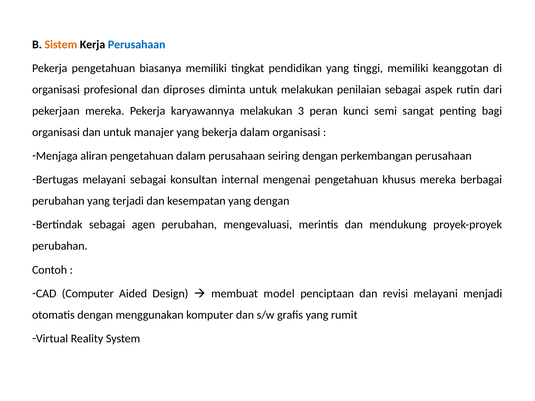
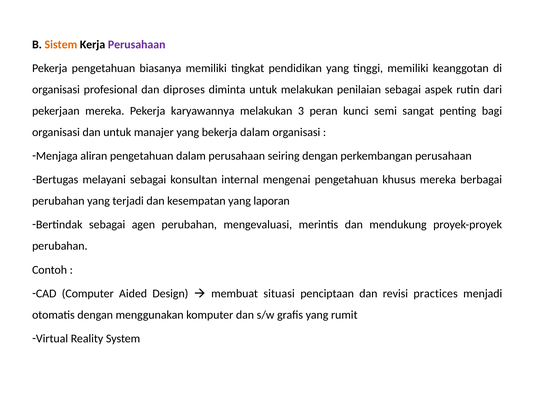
Perusahaan colour: blue -> purple (137, 44)
yang dengan: dengan -> laporan (272, 201)
model: model -> situasi (279, 294)
revisi melayani: melayani -> practices (436, 294)
